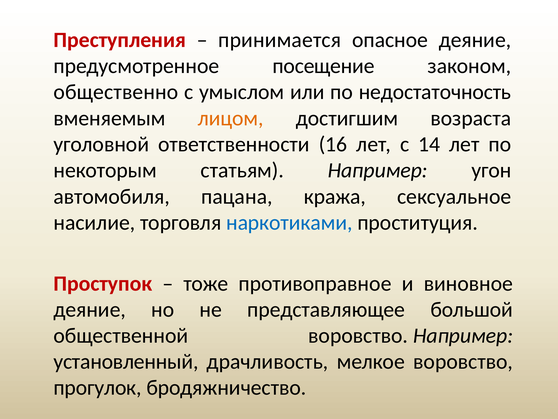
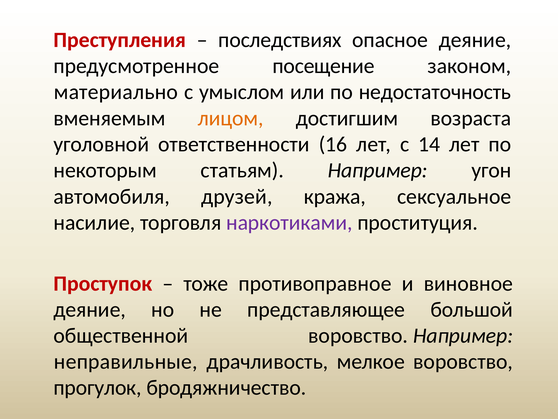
принимается: принимается -> последствиях (280, 40)
общественно: общественно -> материально (116, 92)
пацана: пацана -> друзей (237, 196)
наркотиками colour: blue -> purple (289, 222)
установленный: установленный -> неправильные (126, 361)
